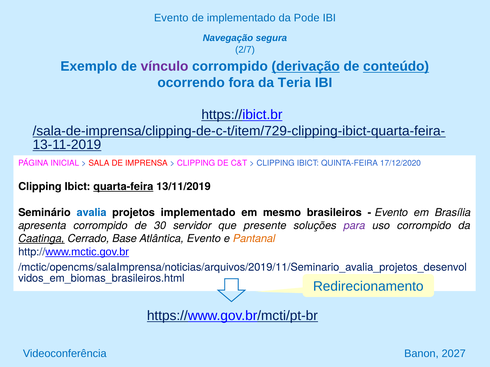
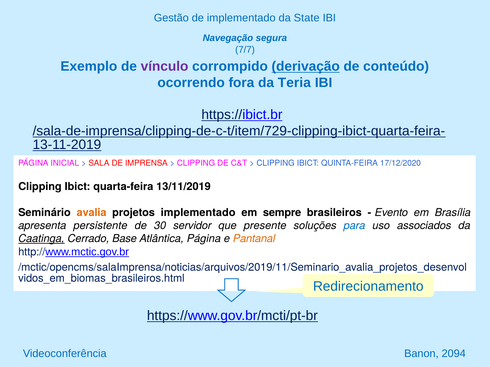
Evento: Evento -> Gestão (171, 18)
Pode: Pode -> State (307, 18)
2/7: 2/7 -> 7/7 (245, 50)
conteúdo underline: present -> none (396, 67)
quarta-feira underline: present -> none (123, 187)
avalia colour: blue -> orange (92, 213)
mesmo: mesmo -> sempre (282, 213)
apresenta corrompido: corrompido -> persistente (100, 226)
para colour: purple -> blue (354, 226)
uso corrompido: corrompido -> associados (424, 226)
Atlântica Evento: Evento -> Página (204, 239)
2027: 2027 -> 2094 (454, 354)
